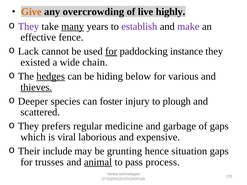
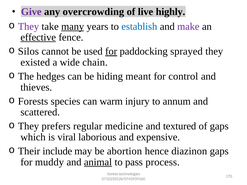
Give colour: orange -> purple (31, 12)
establish colour: purple -> blue (139, 26)
effective underline: none -> present (38, 37)
Lack: Lack -> Silos (28, 51)
instance: instance -> sprayed (186, 51)
hedges underline: present -> none (51, 76)
below: below -> meant (138, 76)
various: various -> control (183, 76)
thieves underline: present -> none (36, 87)
Deeper: Deeper -> Forests (33, 101)
foster: foster -> warm (111, 101)
plough: plough -> annum (177, 101)
garbage: garbage -> textured (180, 126)
grunting: grunting -> abortion (124, 151)
situation: situation -> diazinon (189, 151)
trusses: trusses -> muddy (49, 162)
